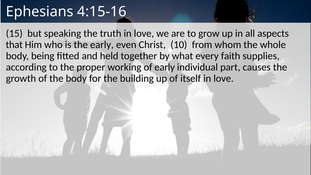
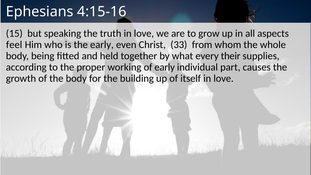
that: that -> feel (14, 45)
10: 10 -> 33 (179, 45)
faith: faith -> their (231, 56)
